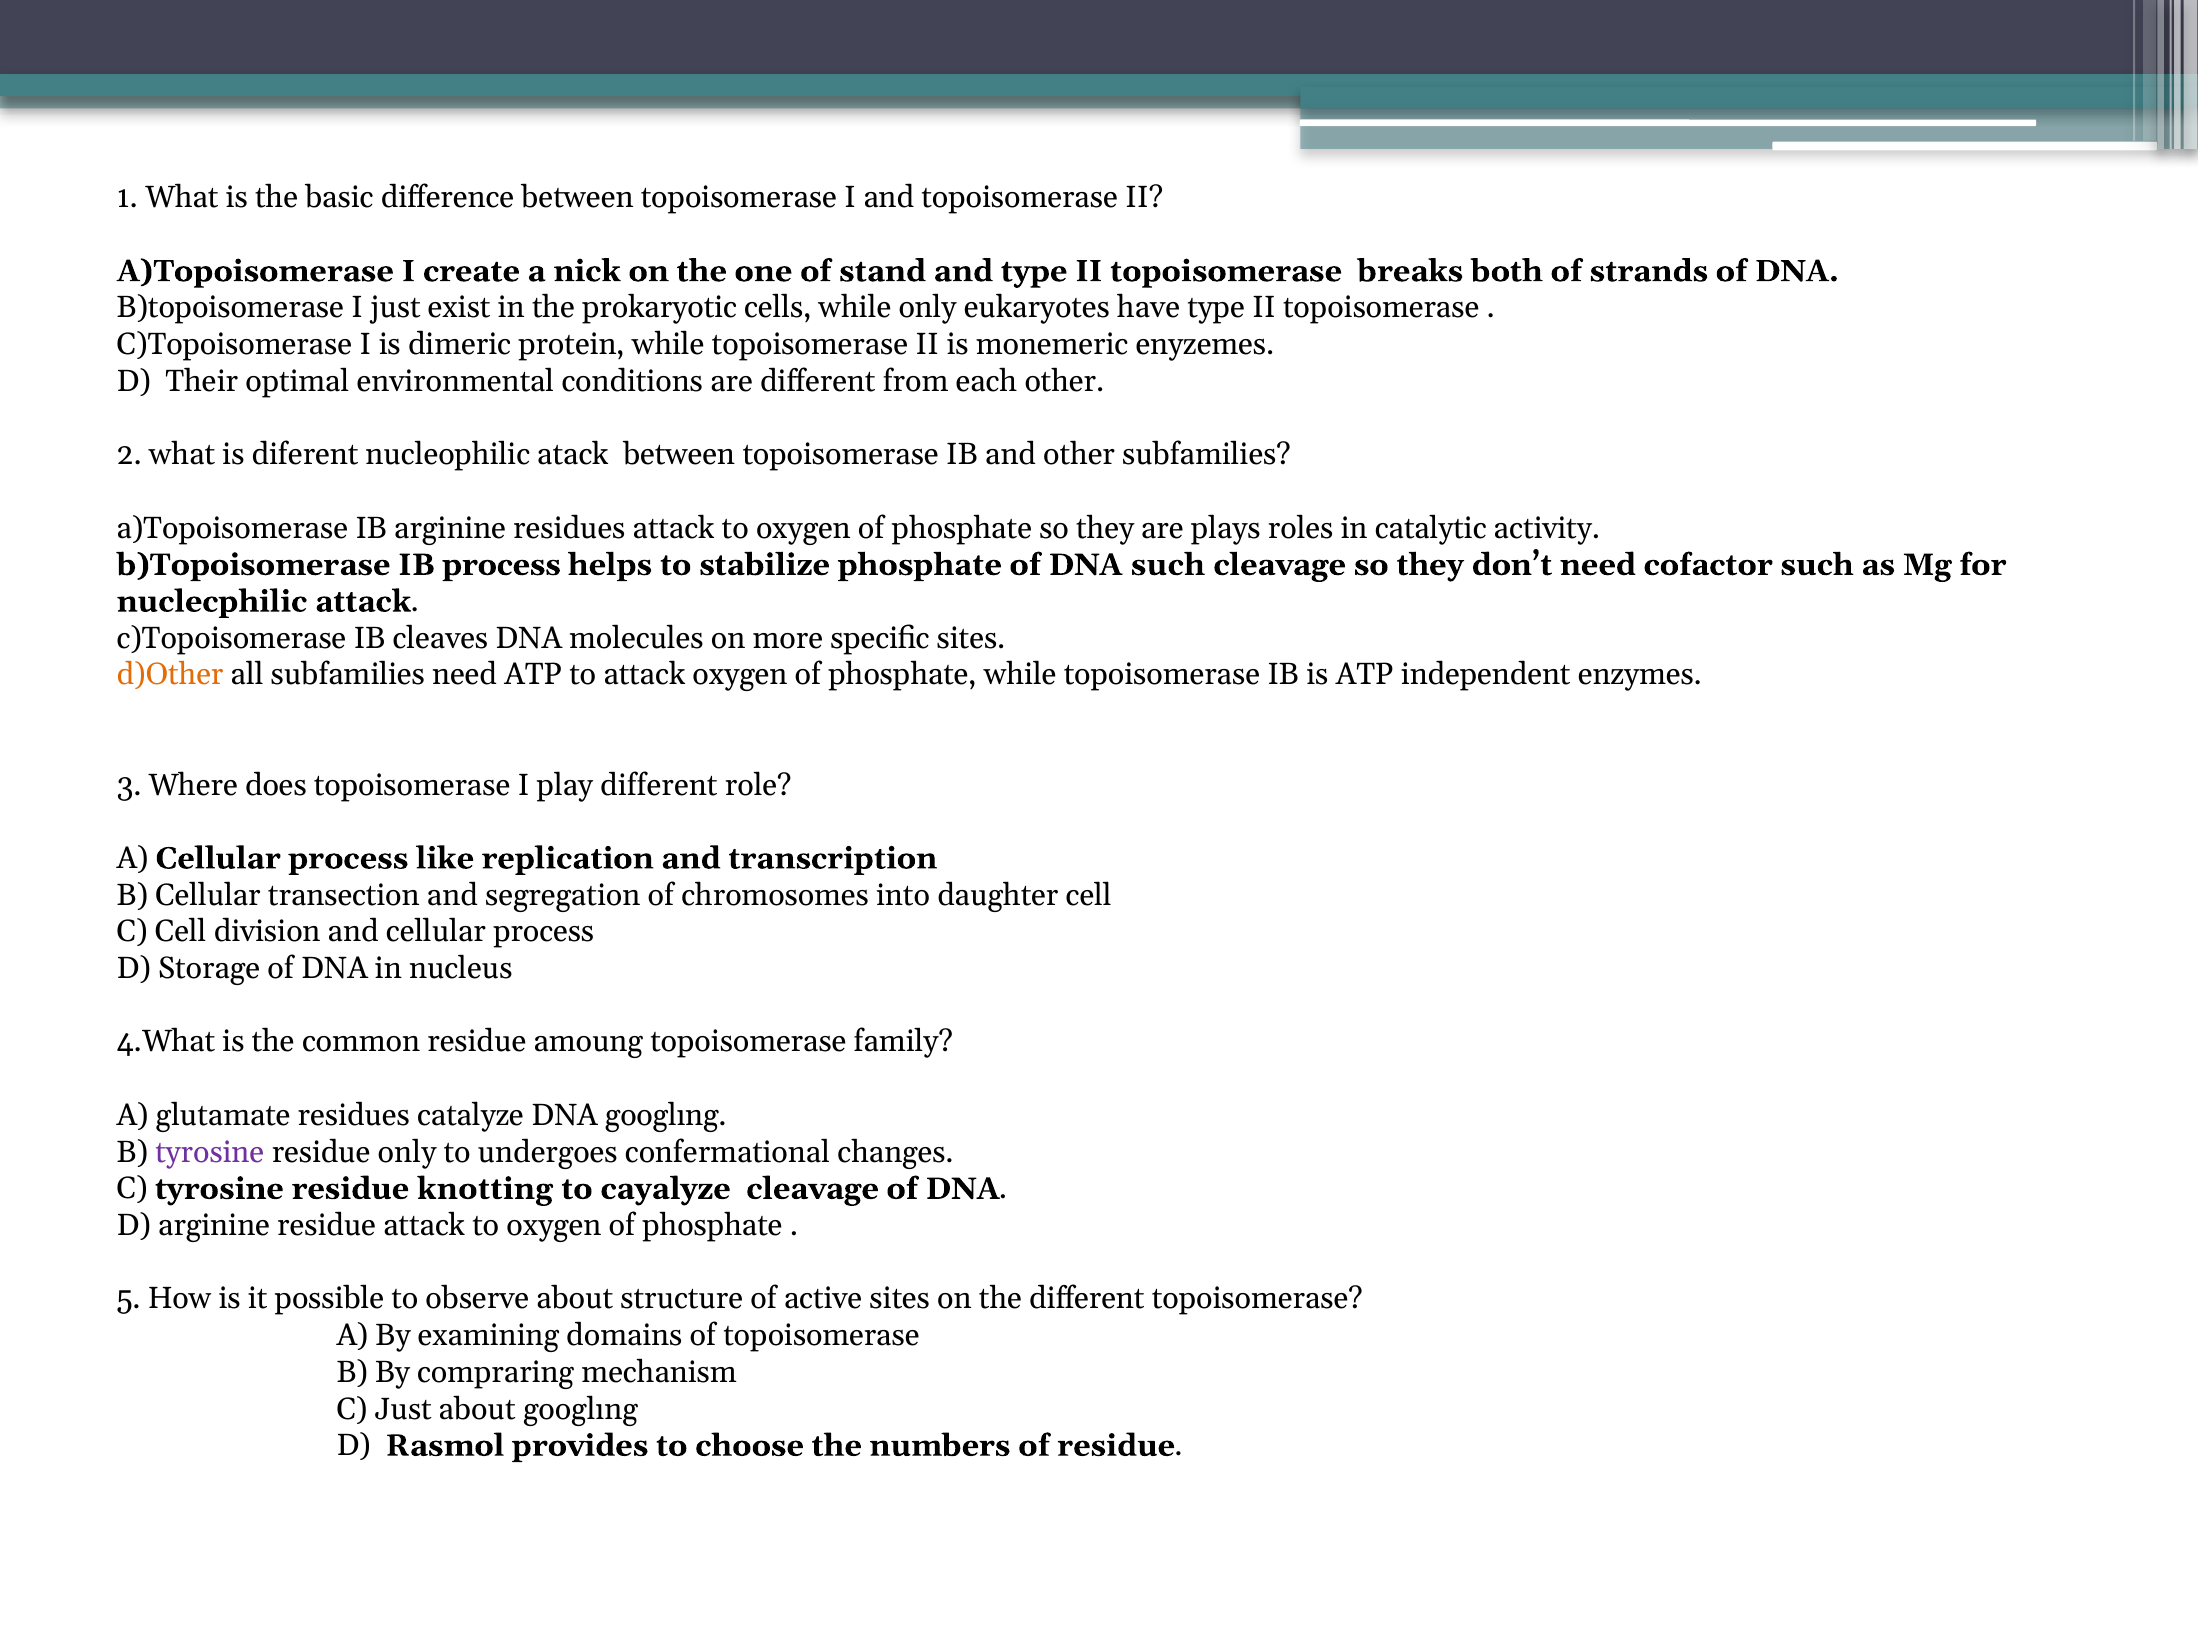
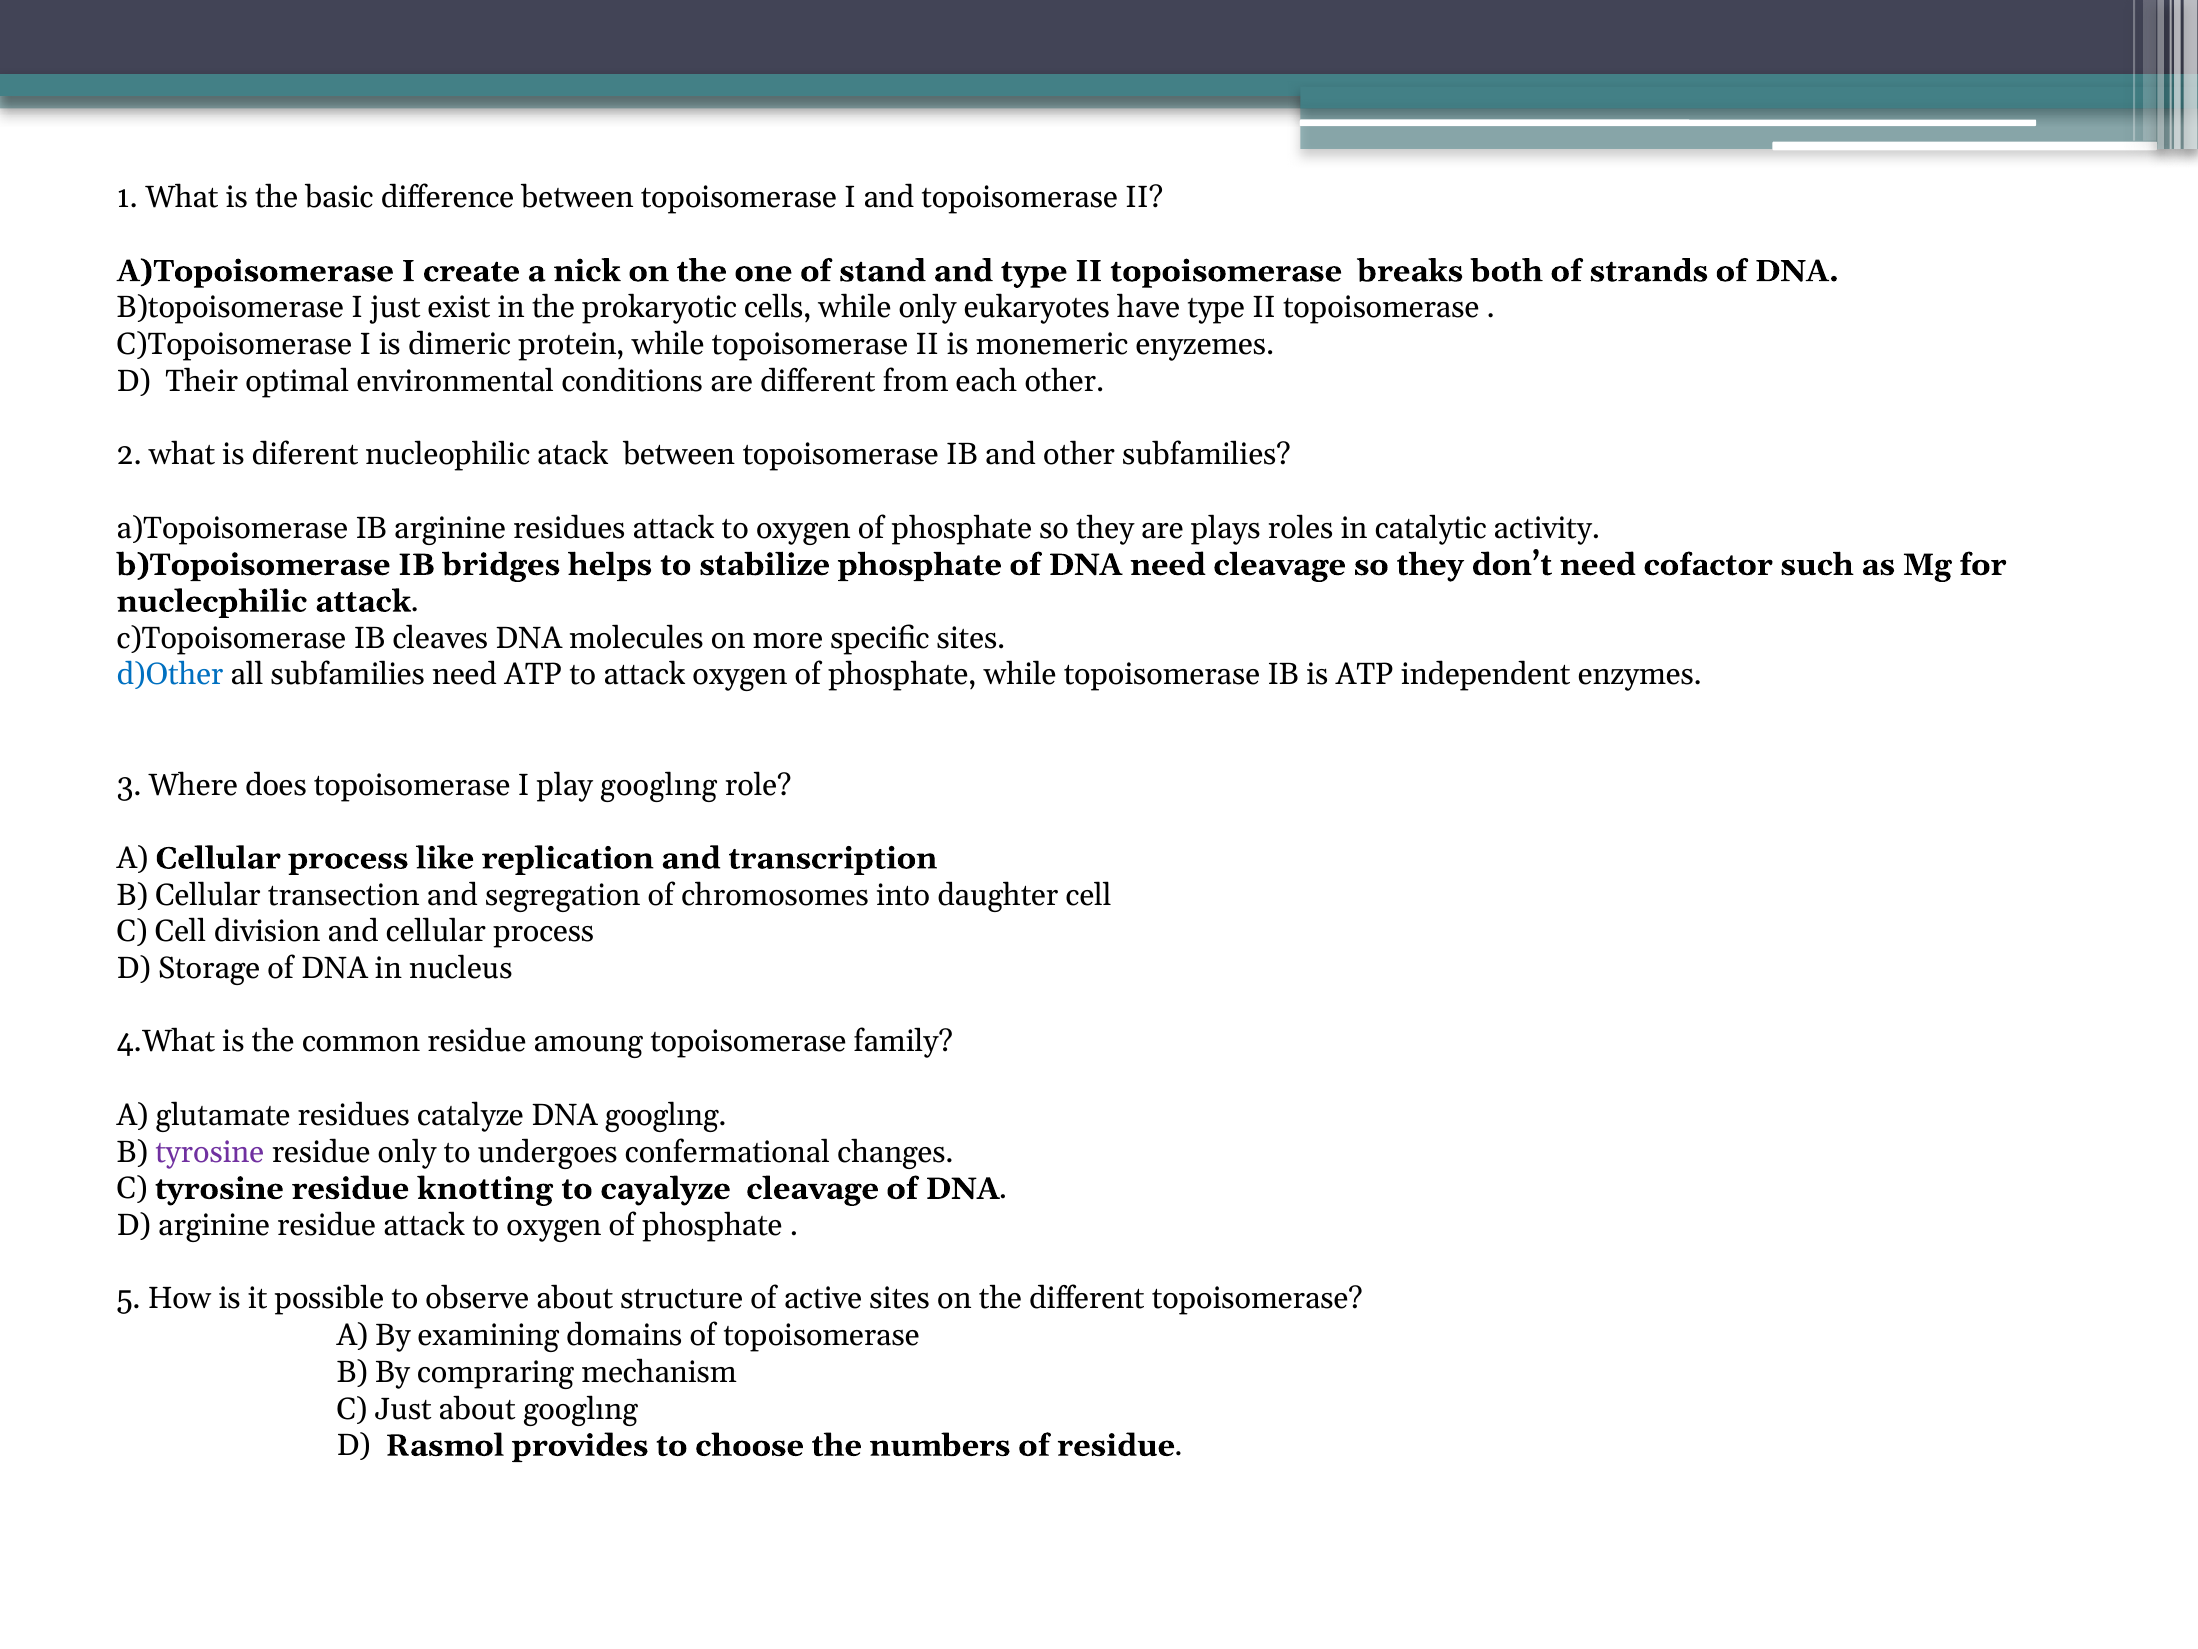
IB process: process -> bridges (501, 565)
DNA such: such -> need (1168, 565)
d)Other colour: orange -> blue (170, 675)
play different: different -> googlıng (659, 785)
